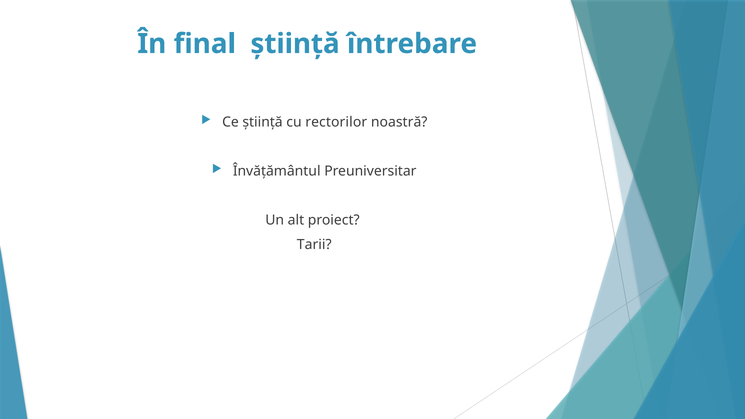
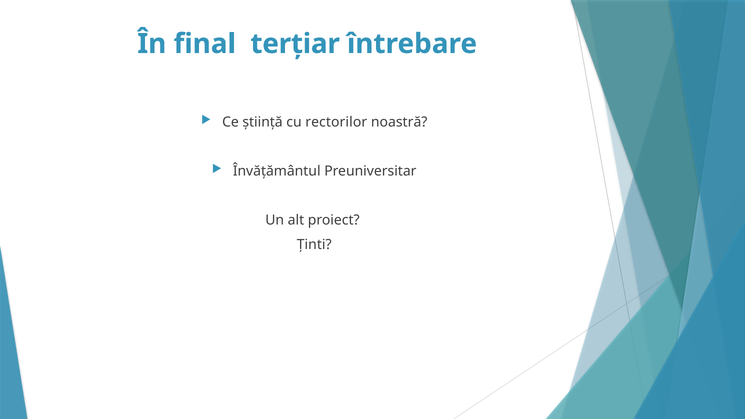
final știință: știință -> terțiar (295, 44)
Tarii: Tarii -> Ținti (314, 245)
